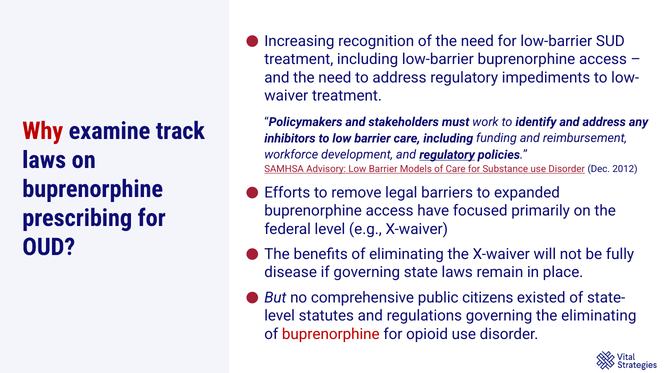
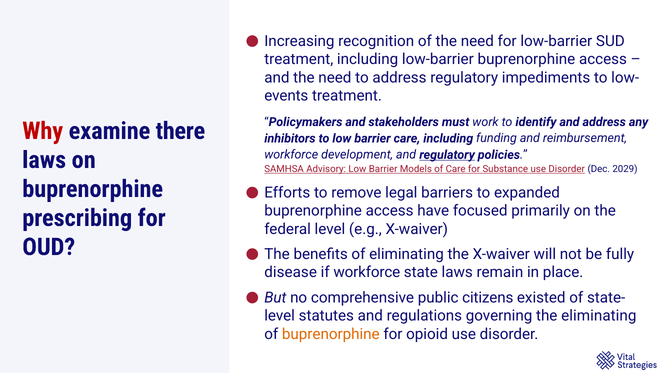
waiver: waiver -> events (286, 96)
track: track -> there (180, 131)
2012: 2012 -> 2029 (625, 169)
if governing: governing -> workforce (367, 273)
buprenorphine colour: red -> orange (331, 334)
